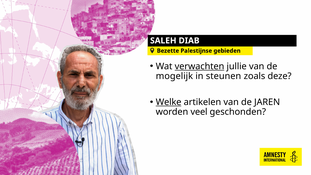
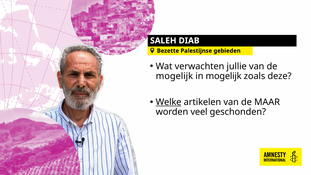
verwachten underline: present -> none (199, 66)
in steunen: steunen -> mogelijk (224, 76)
JAREN: JAREN -> MAAR (267, 102)
